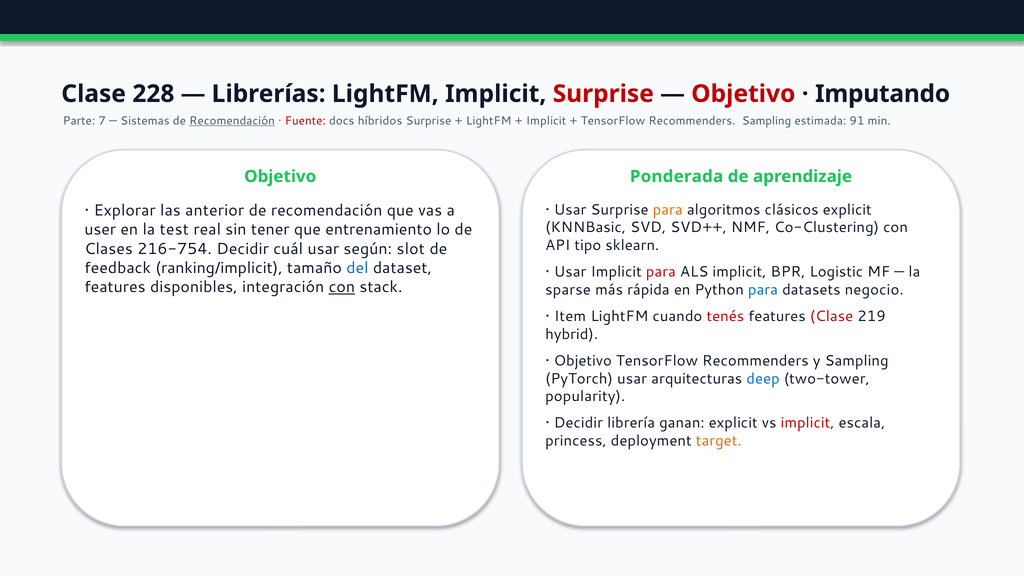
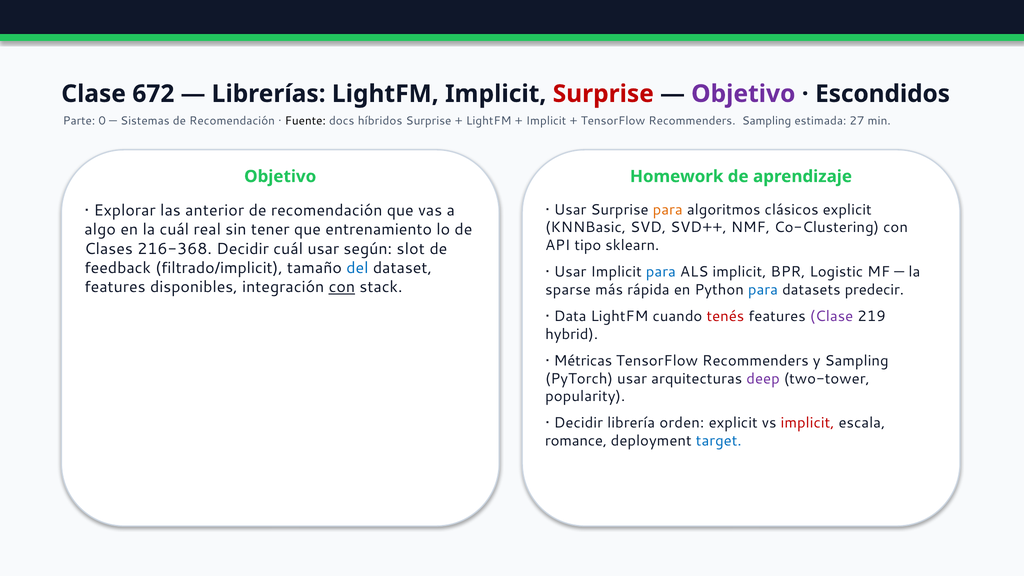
228: 228 -> 672 (153, 94)
Objetivo colour: red -> purple (743, 94)
Imputando: Imputando -> Escondidos (883, 94)
7: 7 -> 0 (102, 121)
Recomendación underline: present -> none (232, 121)
Fuente colour: red -> black (305, 121)
91: 91 -> 27 (857, 121)
Ponderada: Ponderada -> Homework (677, 176)
user: user -> algo (100, 230)
la test: test -> cuál (174, 230)
216-754: 216-754 -> 216-368 (175, 249)
ranking/implicit: ranking/implicit -> filtrado/implicit (219, 268)
para colour: red -> blue (661, 272)
negocio: negocio -> predecir (874, 290)
Item: Item -> Data (570, 316)
Clase colour: red -> purple (832, 316)
Objetivo: Objetivo -> Métricas (583, 361)
deep colour: blue -> purple (763, 379)
ganan: ganan -> orden (682, 423)
princess: princess -> romance (576, 441)
target colour: orange -> blue (719, 441)
